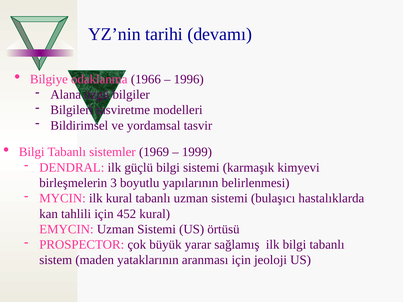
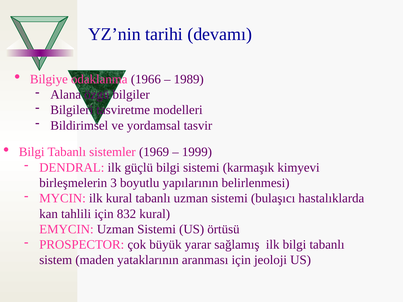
1996: 1996 -> 1989 (189, 79)
452: 452 -> 832 (127, 214)
